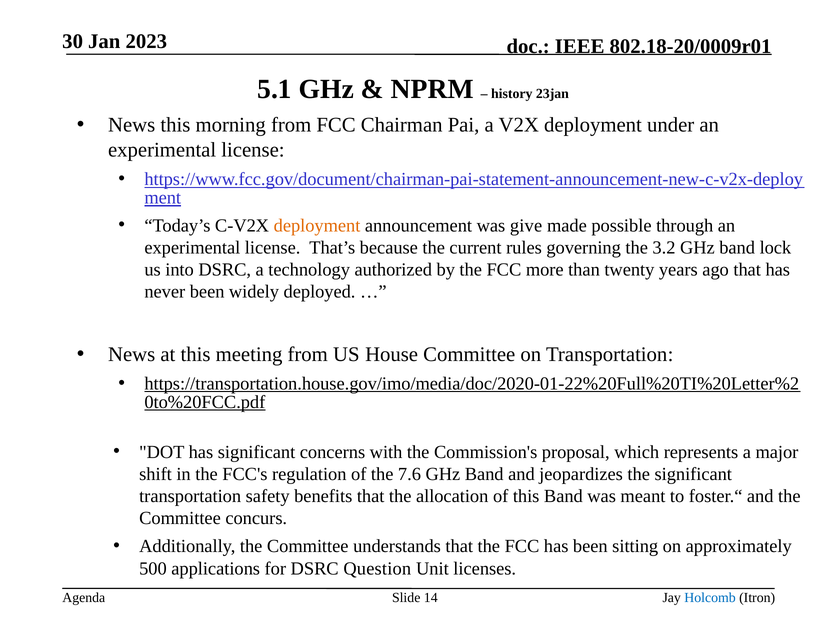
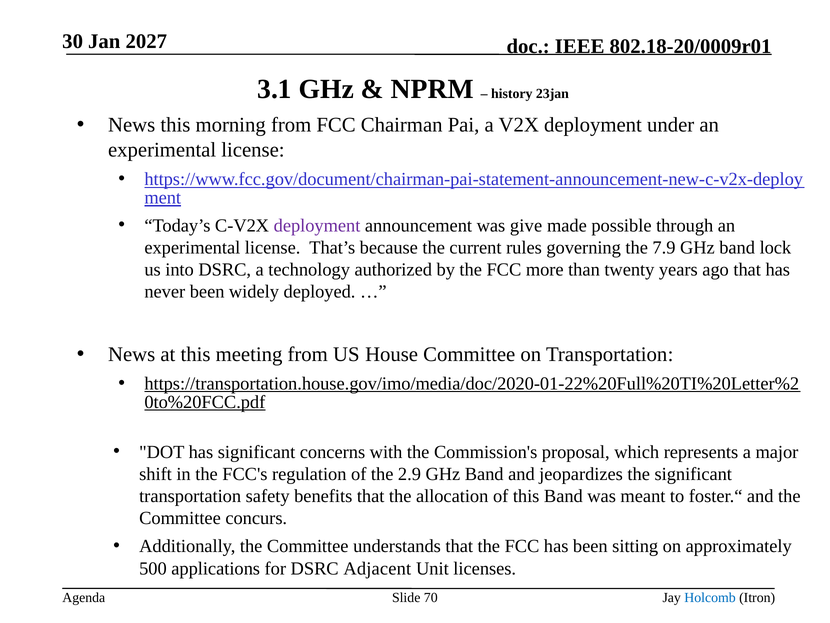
2023: 2023 -> 2027 (146, 41)
5.1: 5.1 -> 3.1 (275, 89)
deployment colour: orange -> purple (317, 225)
3.2: 3.2 -> 7.9 (664, 247)
7.6: 7.6 -> 2.9 (409, 474)
Question: Question -> Adjacent (377, 568)
14: 14 -> 70 (431, 597)
